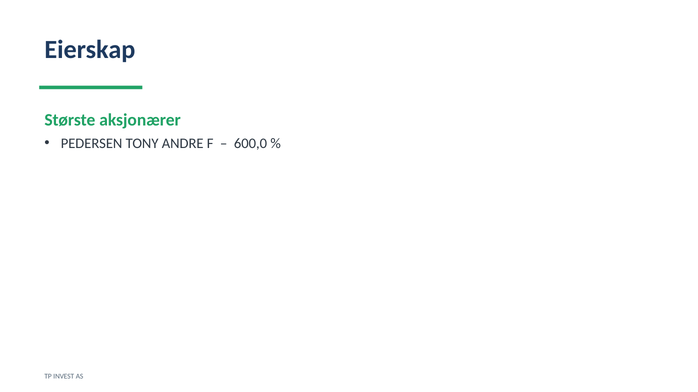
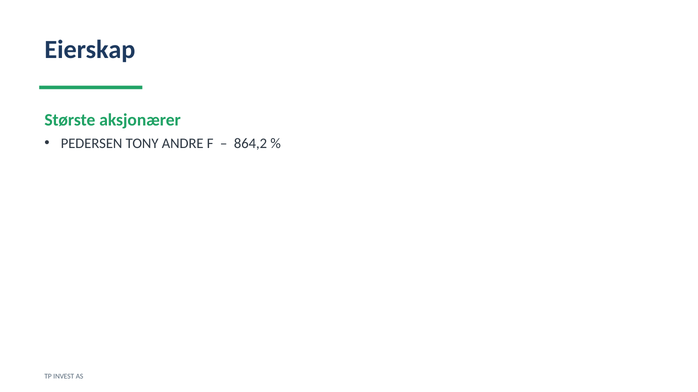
600,0: 600,0 -> 864,2 (251, 144)
